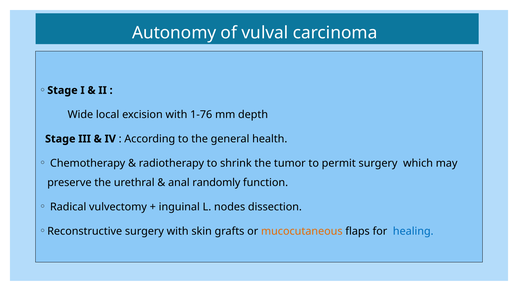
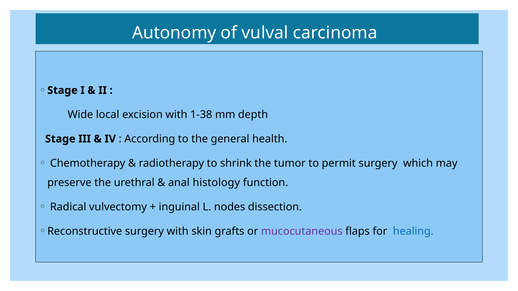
1-76: 1-76 -> 1-38 (201, 115)
randomly: randomly -> histology (216, 183)
mucocutaneous colour: orange -> purple (302, 231)
